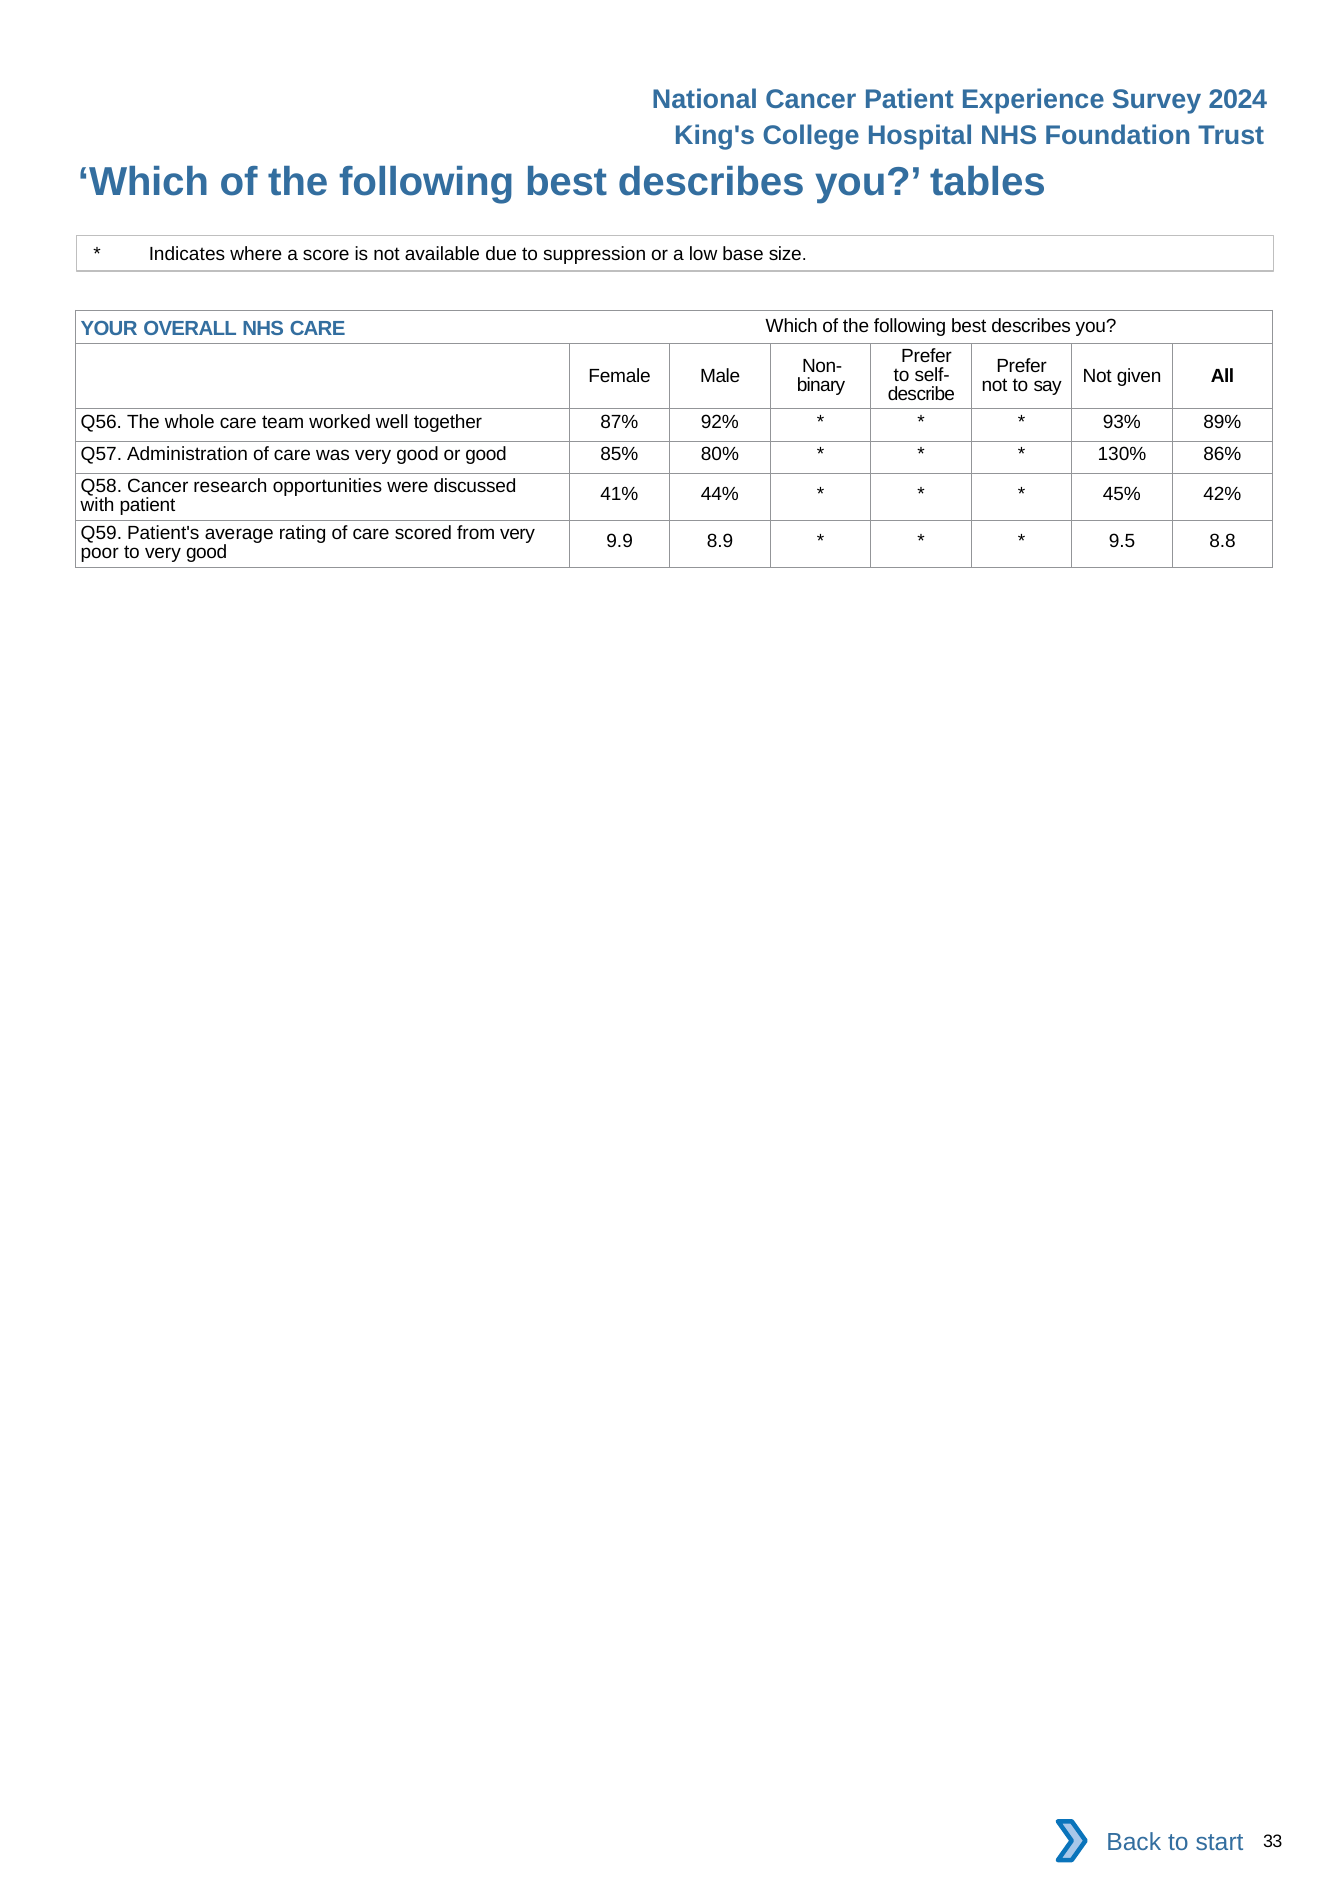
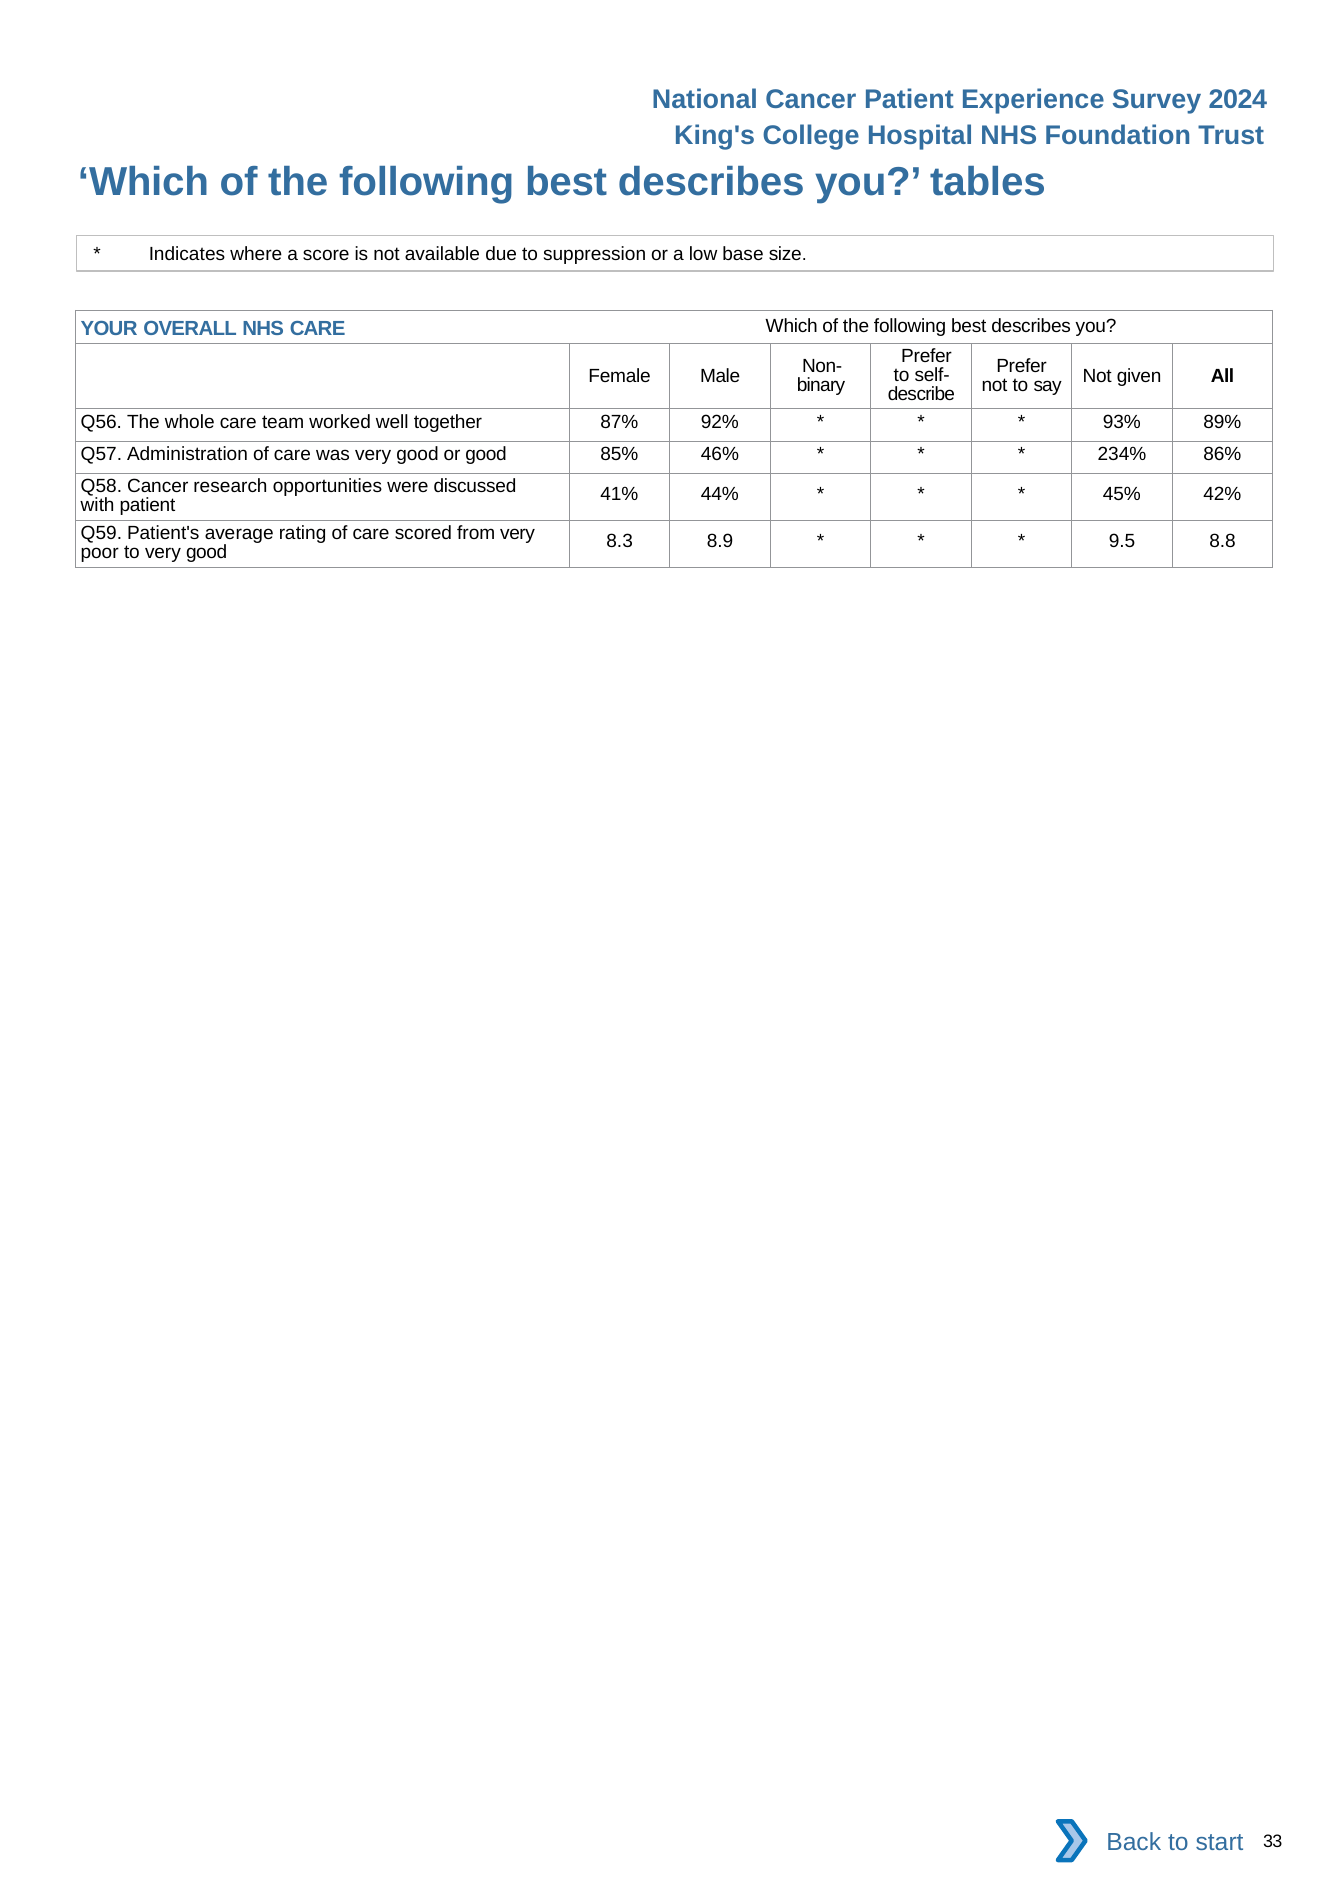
80%: 80% -> 46% (720, 454)
130%: 130% -> 234% (1122, 454)
9.9: 9.9 -> 8.3 (620, 541)
